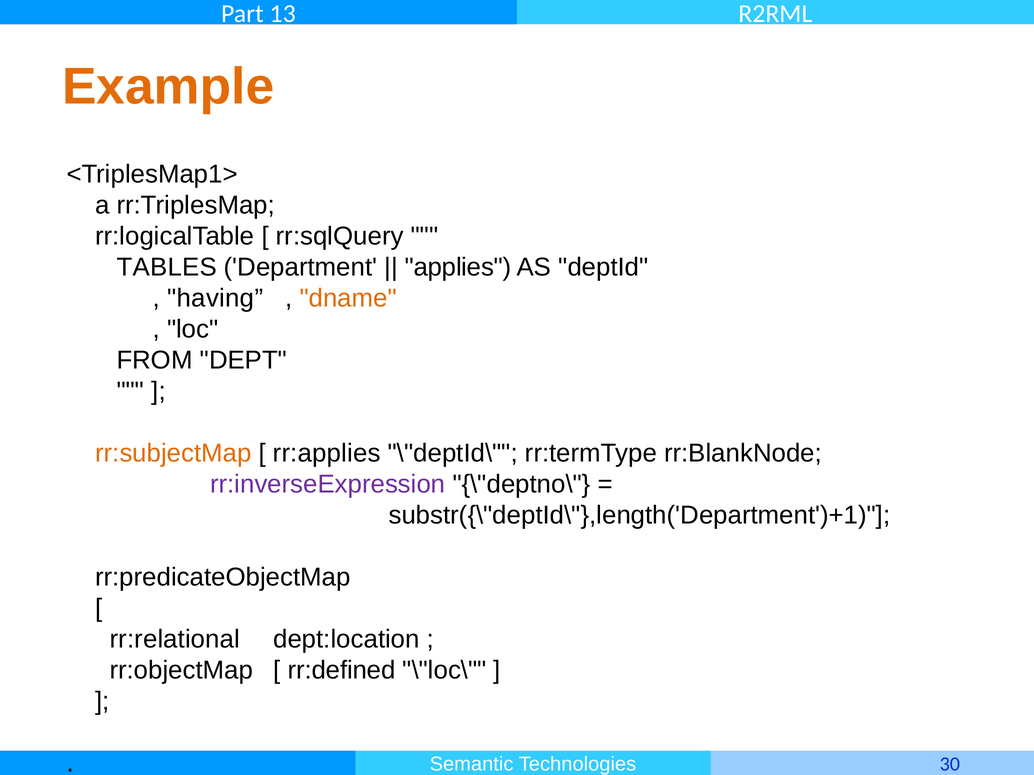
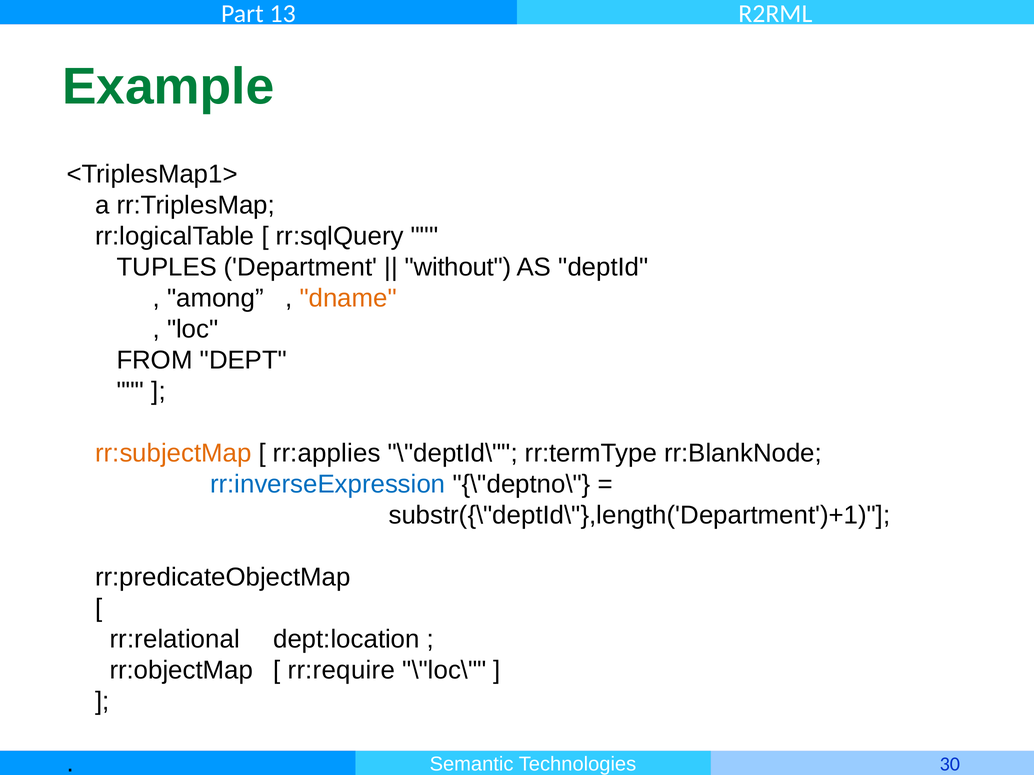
Example colour: orange -> green (168, 87)
TABLES: TABLES -> TUPLES (167, 268)
applies: applies -> without (458, 268)
having: having -> among (215, 299)
rr:inverseExpression colour: purple -> blue (328, 485)
rr:defined: rr:defined -> rr:require (341, 671)
